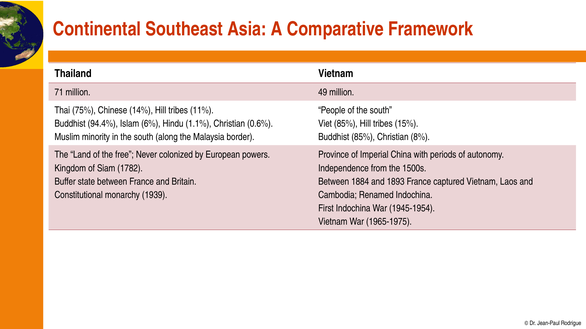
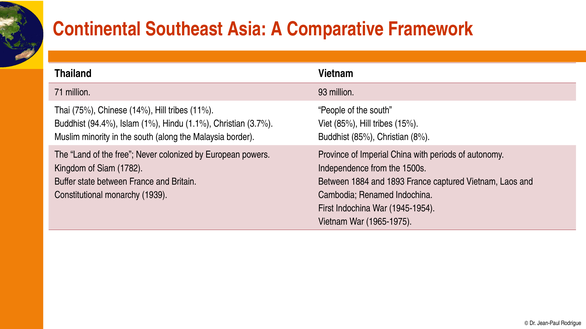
49: 49 -> 93 (323, 93)
6%: 6% -> 1% (151, 124)
0.6%: 0.6% -> 3.7% (260, 124)
